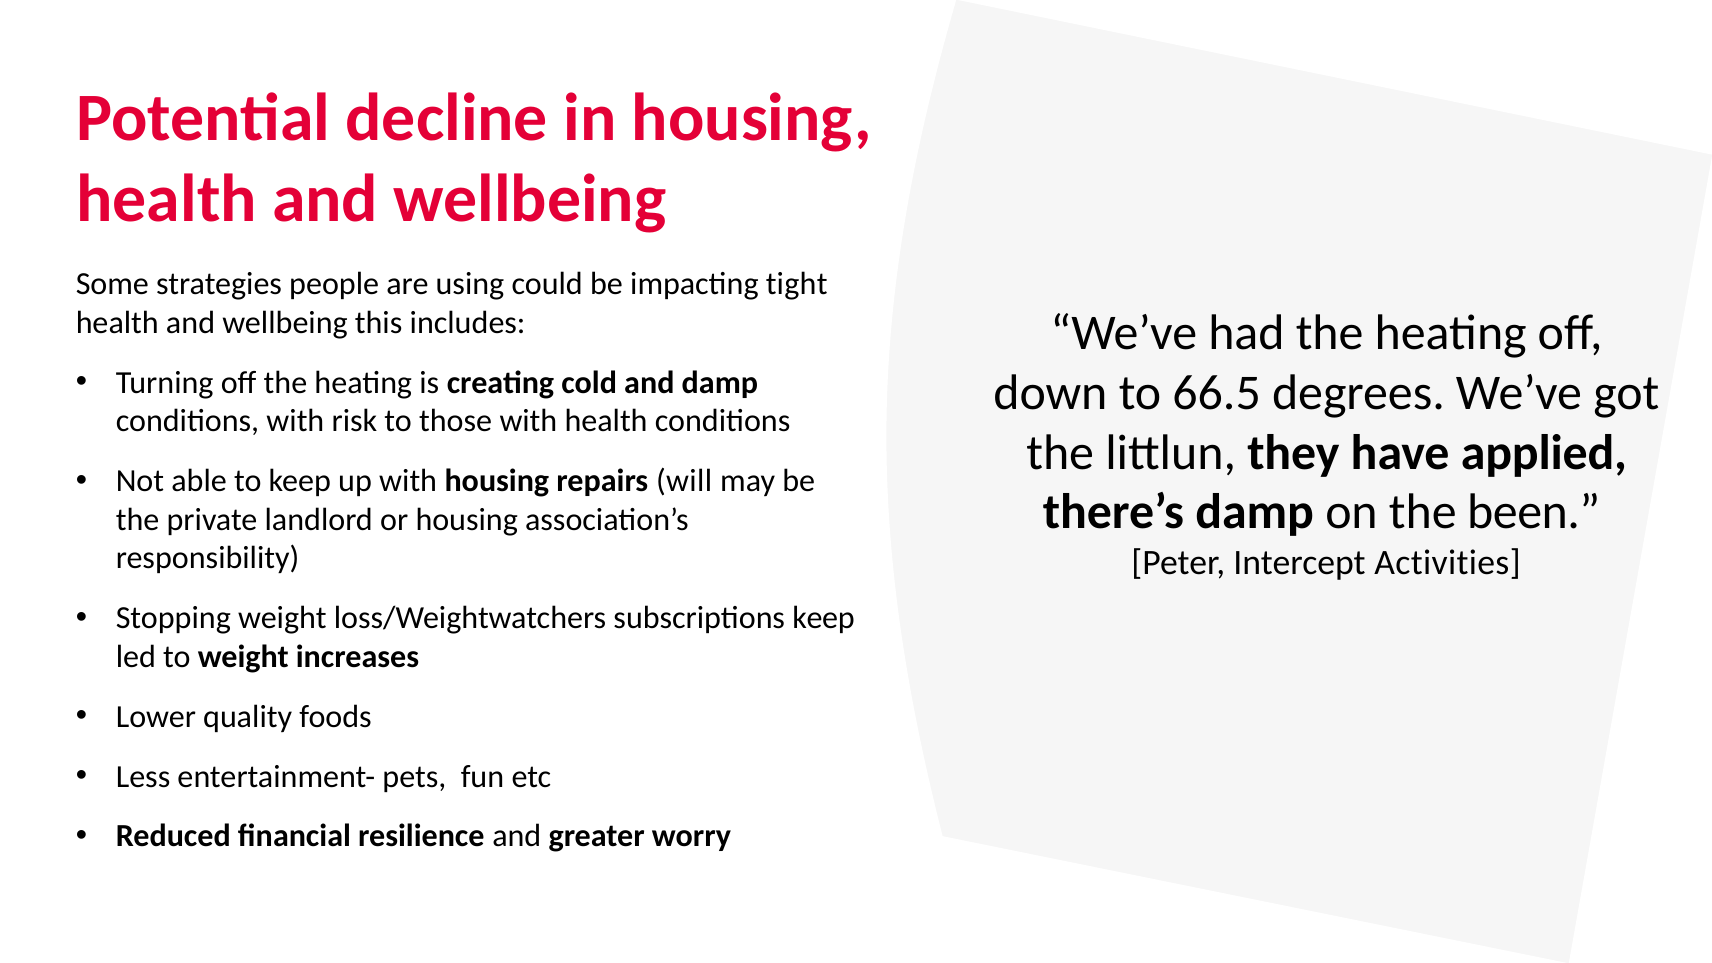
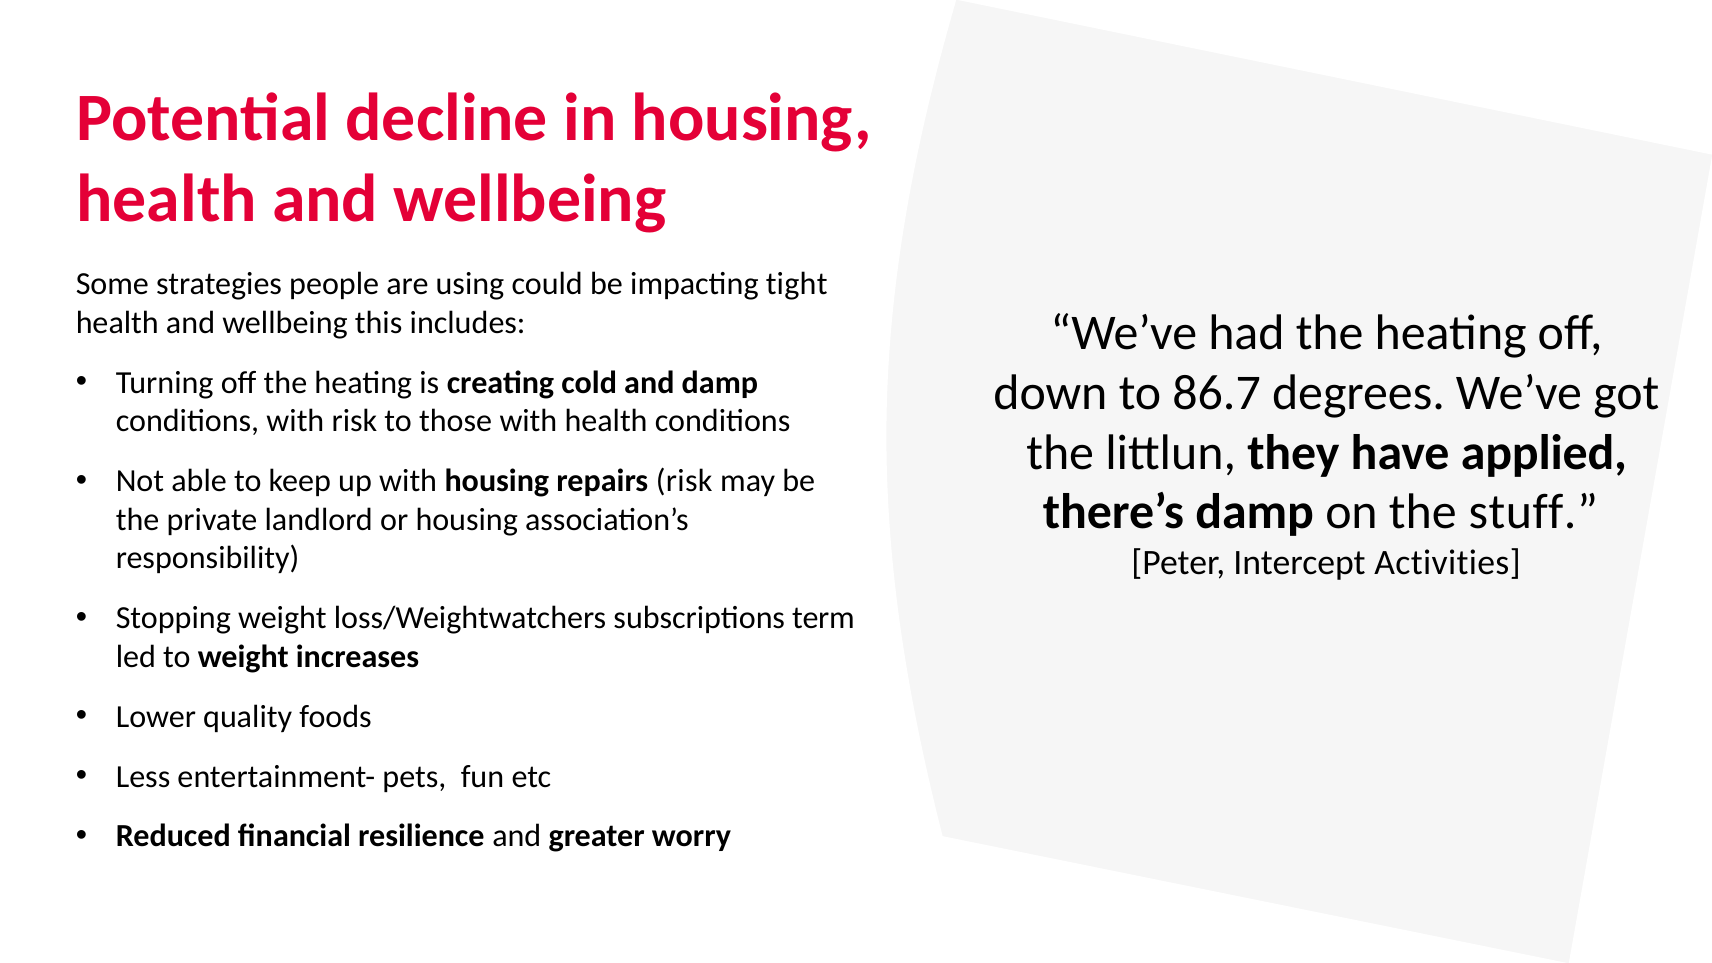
66.5: 66.5 -> 86.7 (1217, 393)
repairs will: will -> risk (684, 481)
been: been -> stuff (1533, 512)
subscriptions keep: keep -> term (823, 618)
